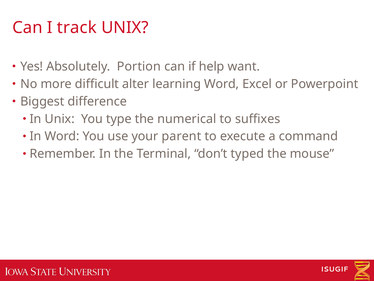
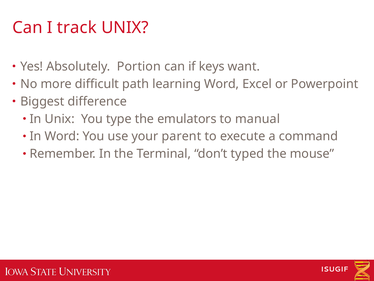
help: help -> keys (212, 66)
alter: alter -> path (136, 84)
numerical: numerical -> emulators (187, 119)
suffixes: suffixes -> manual (258, 119)
